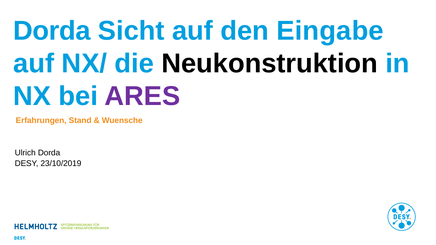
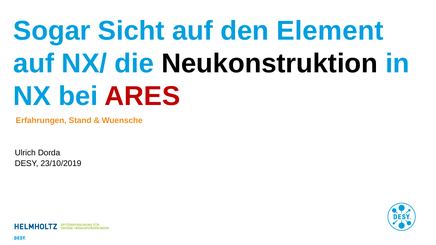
Dorda: Dorda -> Sogar (52, 31)
Eingabe: Eingabe -> Element (330, 31)
ARES colour: purple -> red (142, 96)
